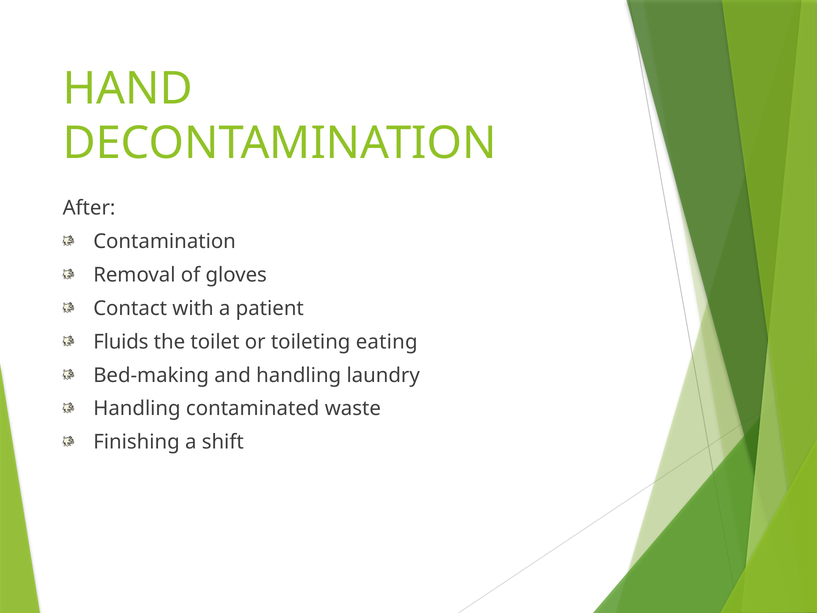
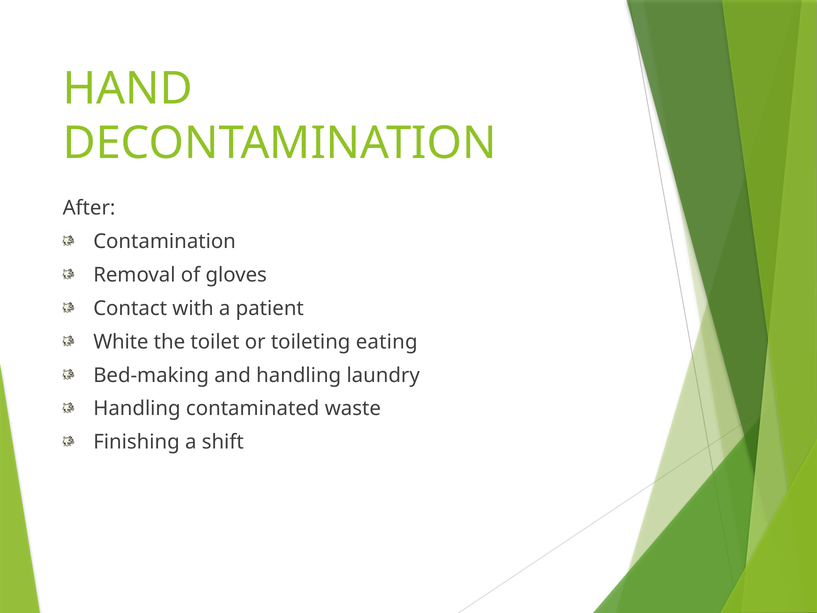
Fluids: Fluids -> White (121, 342)
